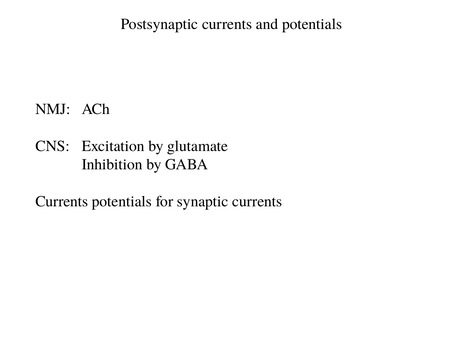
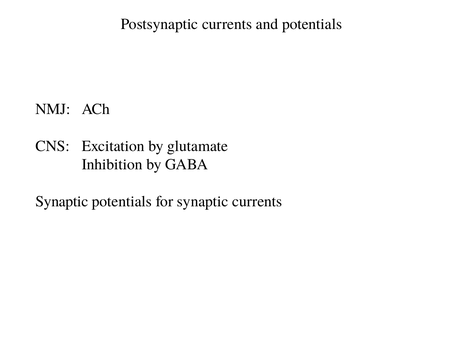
Currents: Currents -> Synaptic (62, 202)
